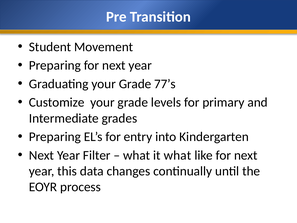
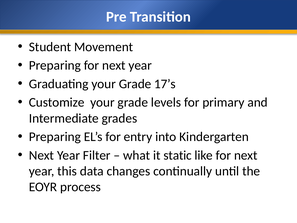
77’s: 77’s -> 17’s (165, 84)
it what: what -> static (178, 155)
